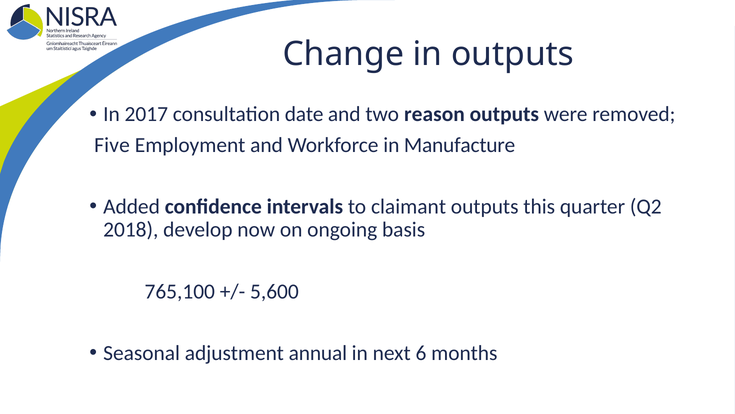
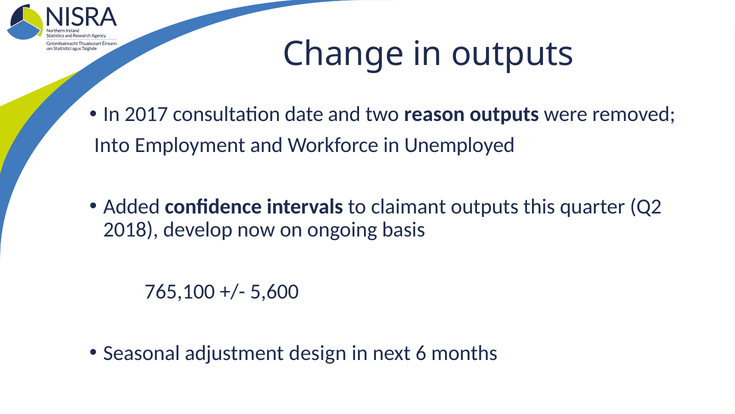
Five: Five -> Into (112, 145)
Manufacture: Manufacture -> Unemployed (460, 145)
annual: annual -> design (318, 353)
